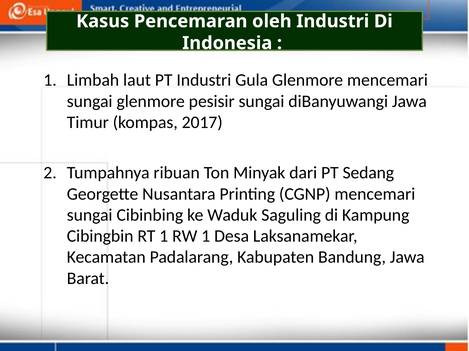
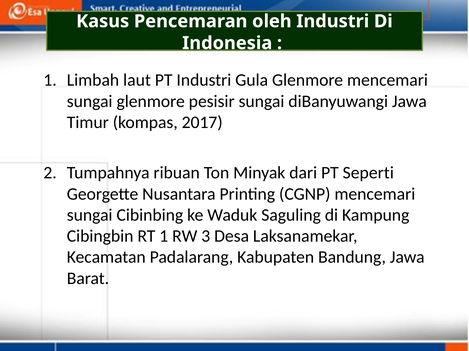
Sedang: Sedang -> Seperti (368, 173)
RW 1: 1 -> 3 (206, 237)
